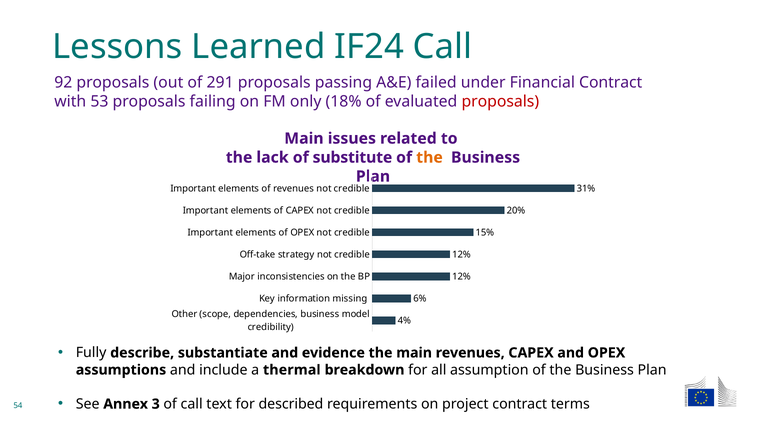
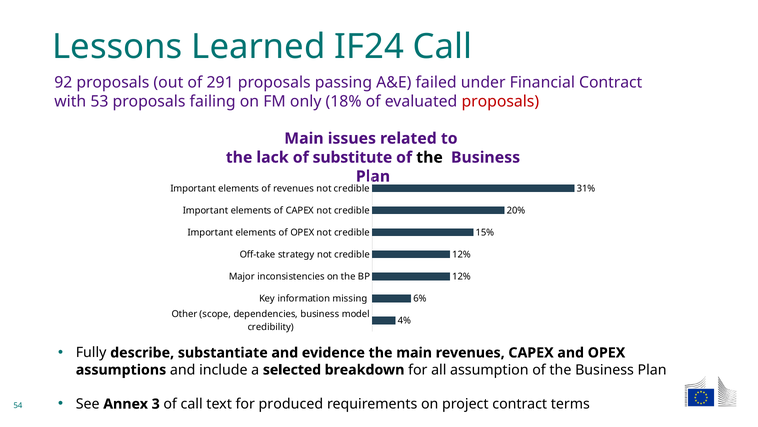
the colour: orange -> black (430, 157)
thermal: thermal -> selected (292, 369)
described: described -> produced (291, 403)
